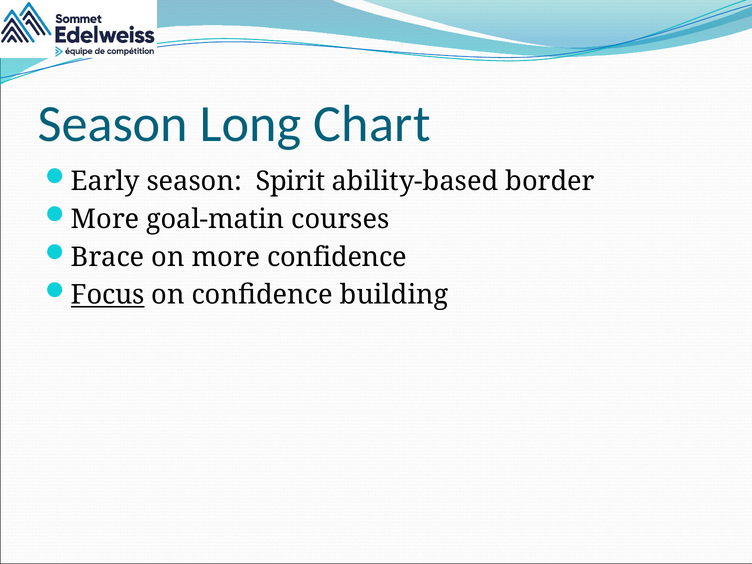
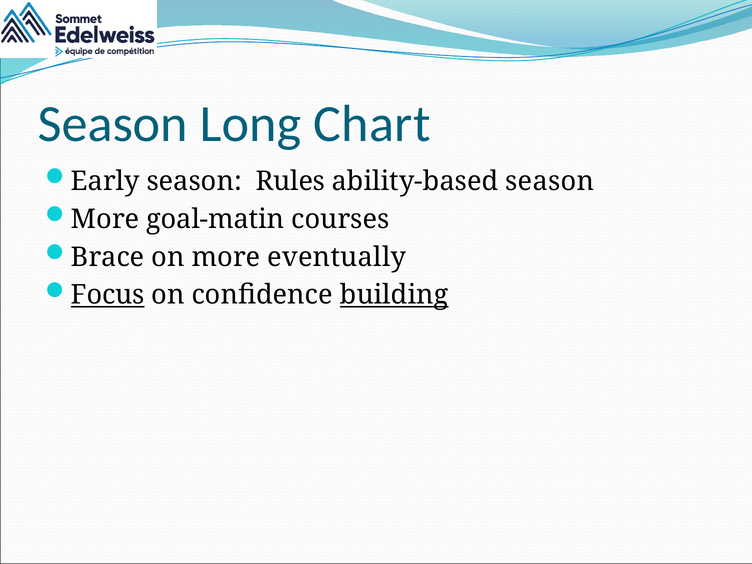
Spirit: Spirit -> Rules (290, 181)
ability-based border: border -> season (550, 181)
more confidence: confidence -> eventually (337, 257)
building underline: none -> present (394, 295)
